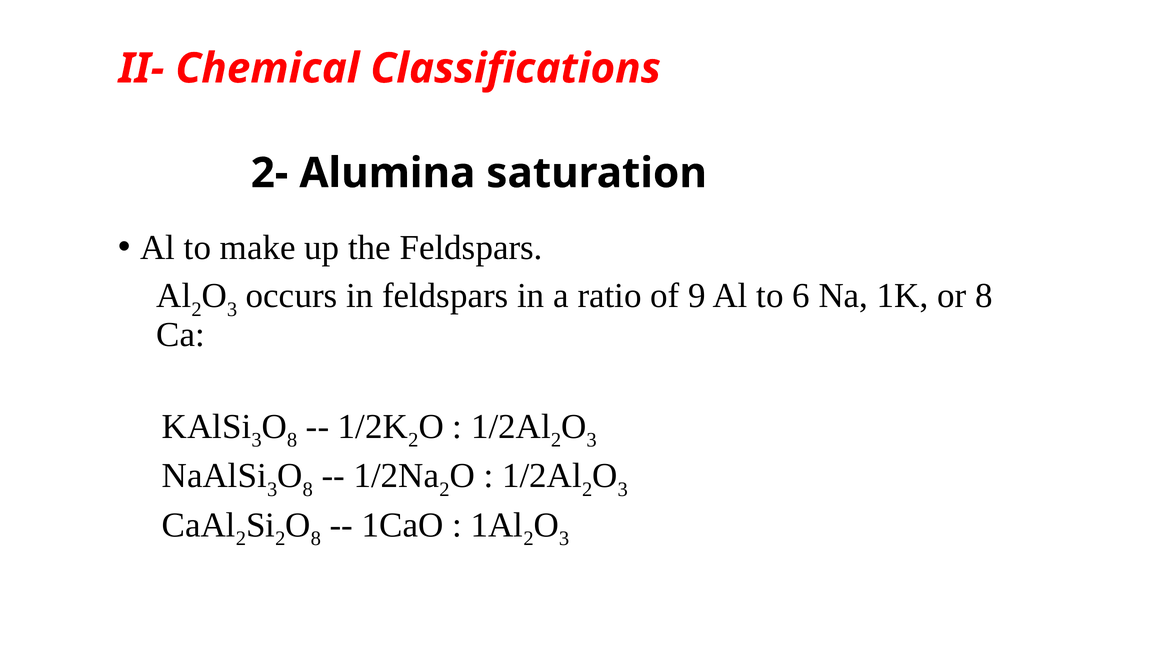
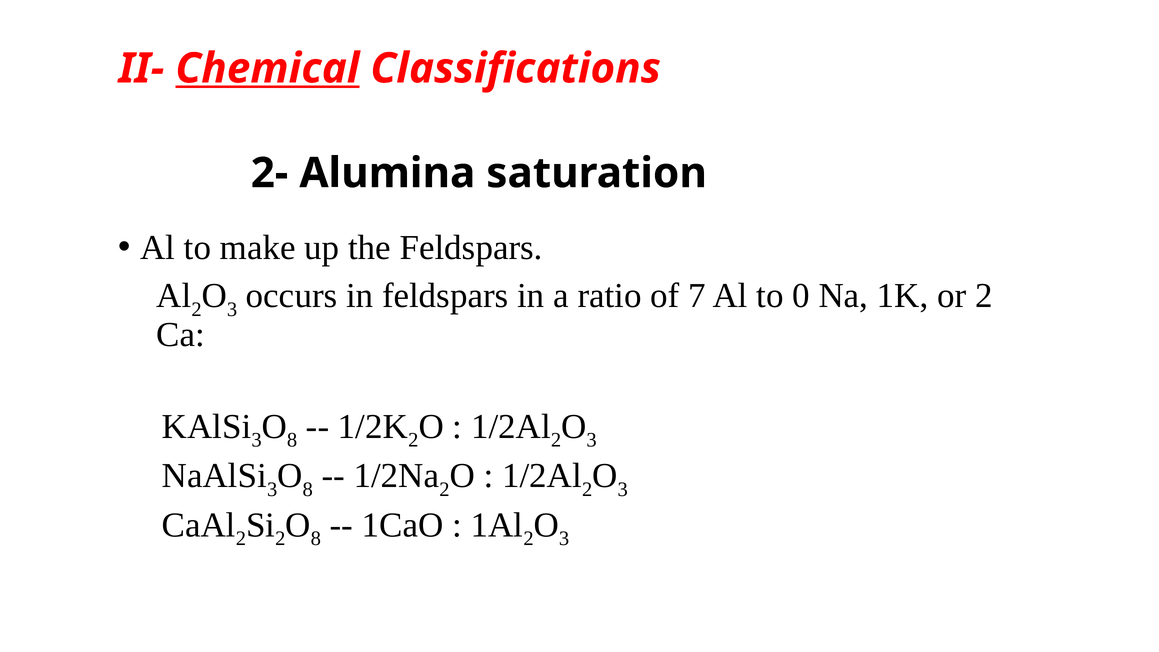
Chemical underline: none -> present (267, 69)
9: 9 -> 7 (697, 296)
6: 6 -> 0 (801, 296)
or 8: 8 -> 2 (984, 296)
